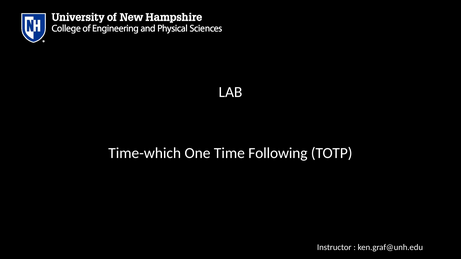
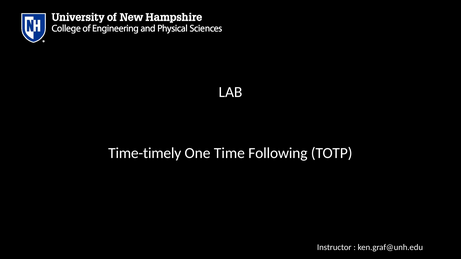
Time-which: Time-which -> Time-timely (145, 153)
